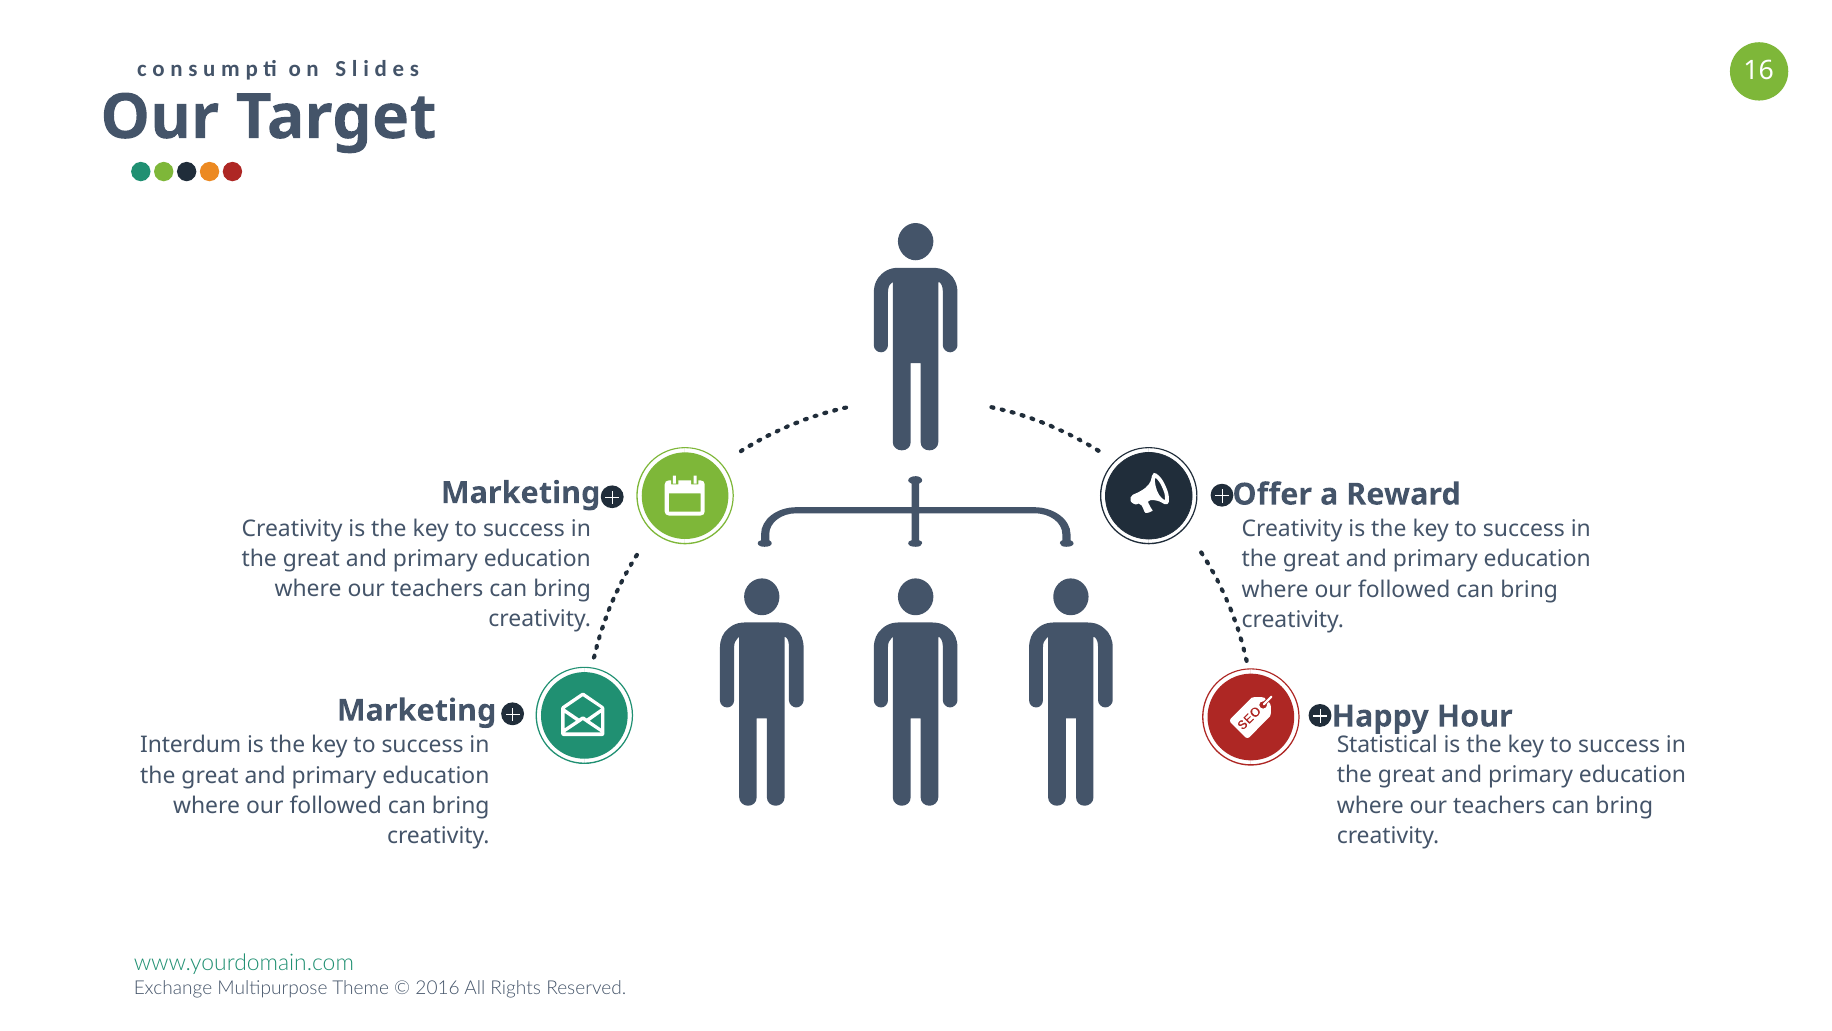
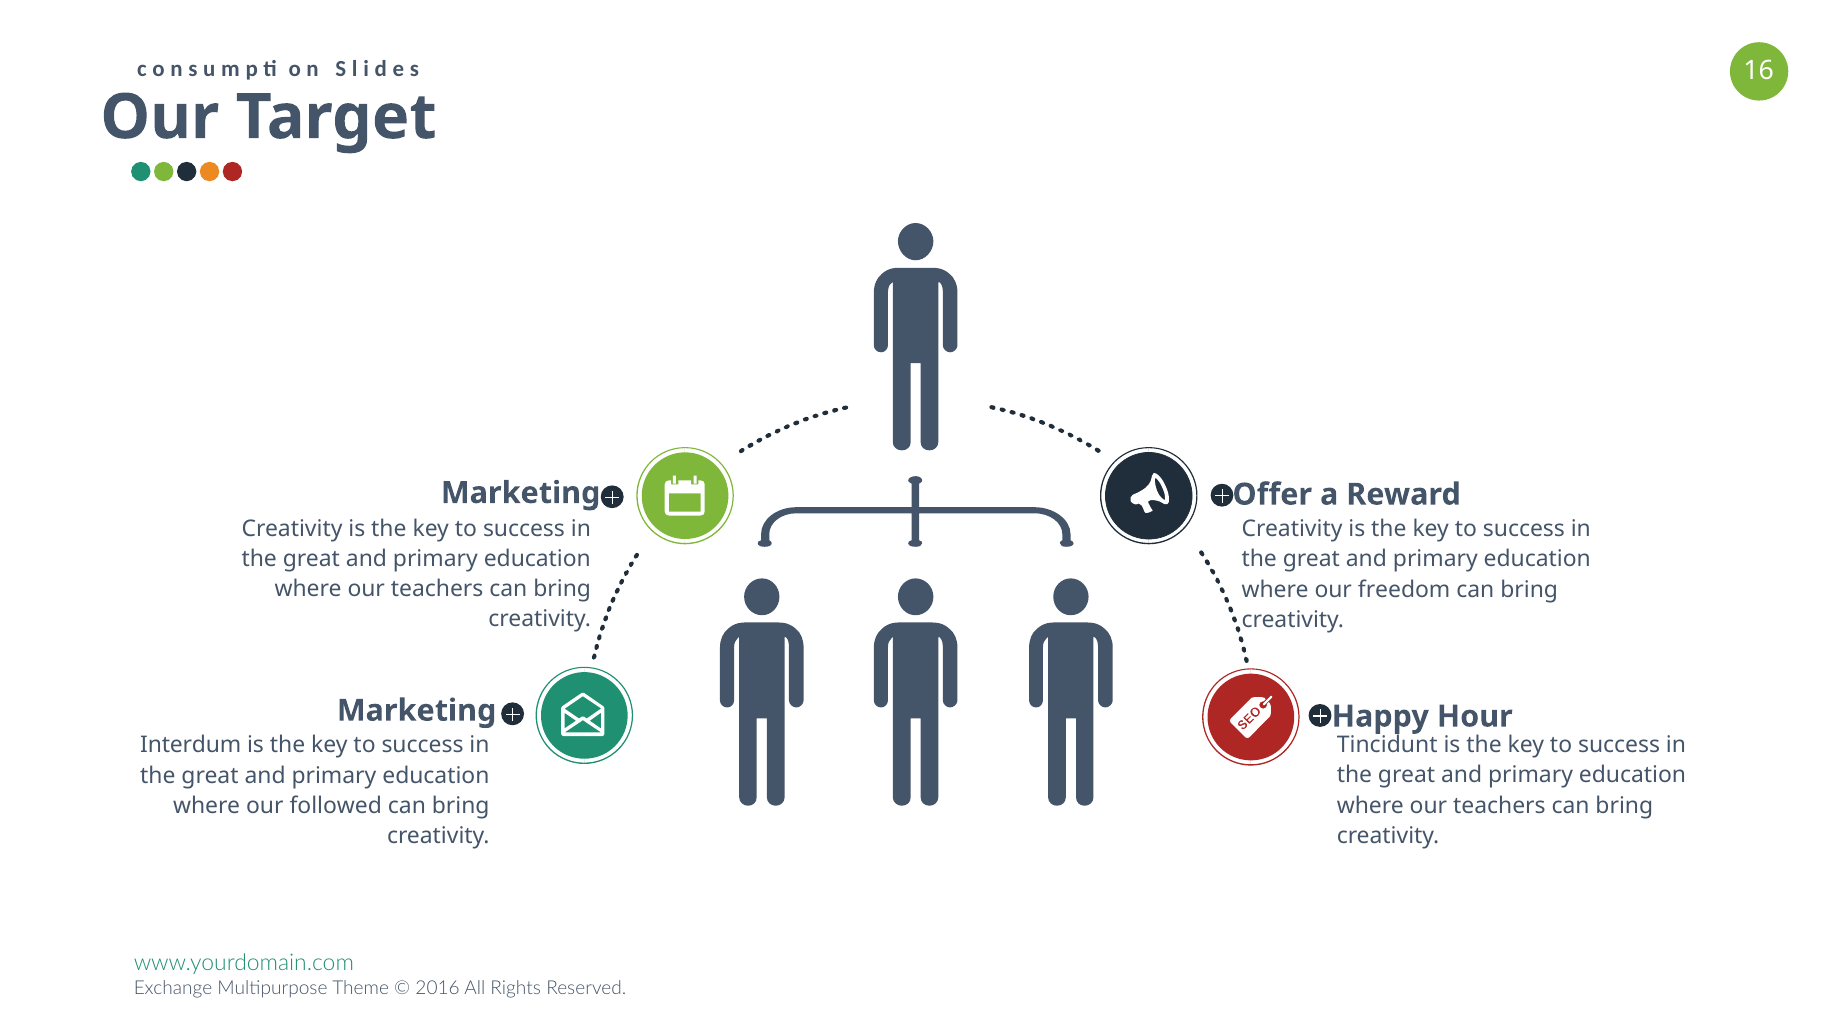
followed: followed -> freedom (1404, 589)
Statistical: Statistical -> Tincidunt (1387, 745)
